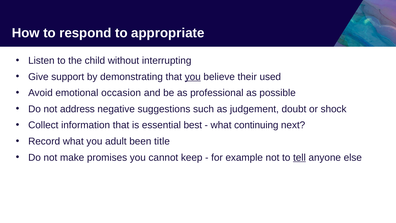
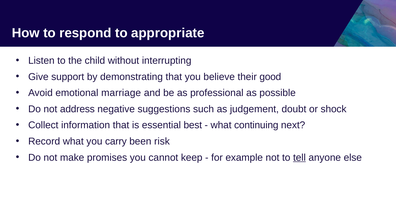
you underline: present -> none (193, 77)
used: used -> good (270, 77)
occasion: occasion -> marriage (121, 93)
adult: adult -> carry (116, 141)
title: title -> risk (162, 141)
